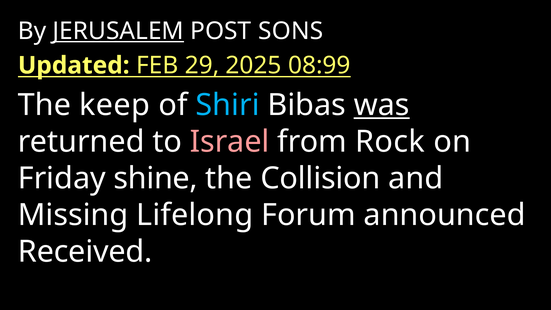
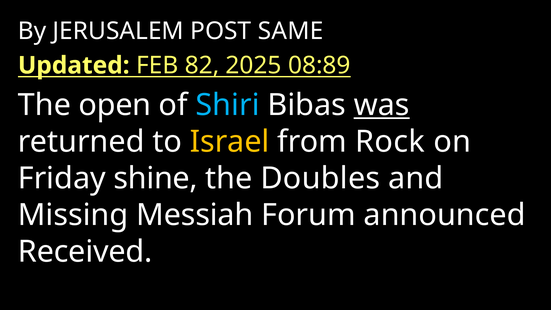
JERUSALEM underline: present -> none (118, 31)
SONS: SONS -> SAME (291, 31)
29: 29 -> 82 (202, 65)
08:99: 08:99 -> 08:89 (319, 65)
keep: keep -> open (115, 105)
Israel colour: pink -> yellow (230, 142)
Collision: Collision -> Doubles (320, 178)
Lifelong: Lifelong -> Messiah (195, 215)
